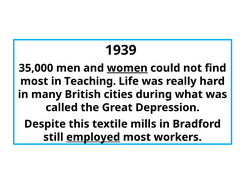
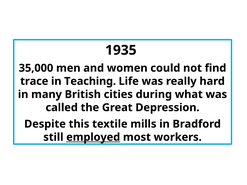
1939: 1939 -> 1935 (121, 50)
women underline: present -> none (127, 68)
most: most -> trace (34, 81)
